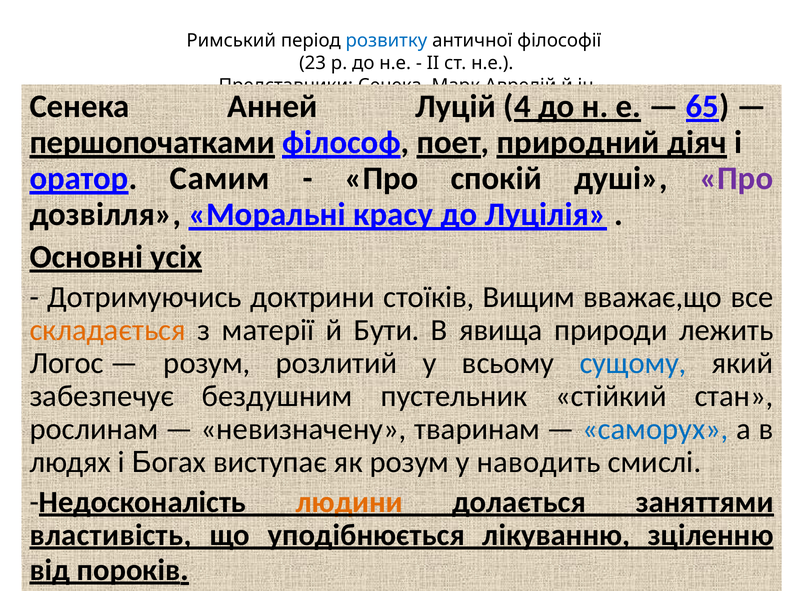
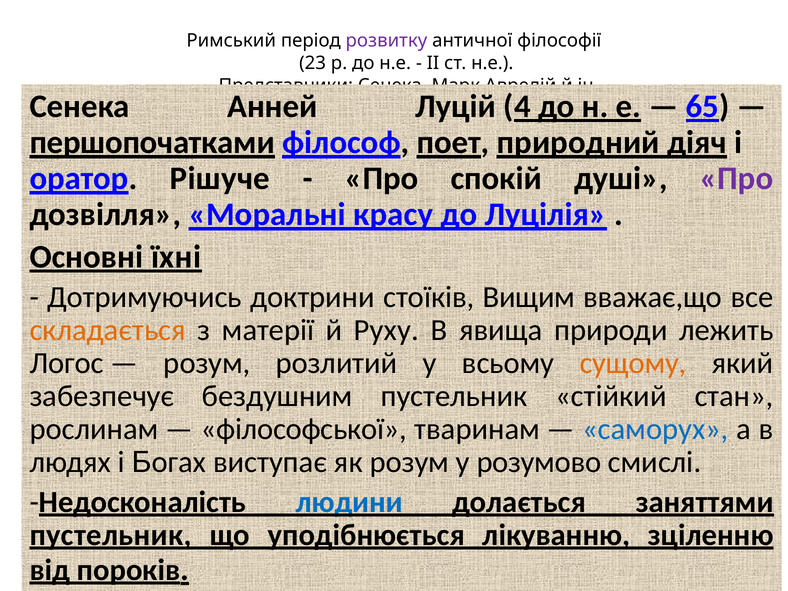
розвитку colour: blue -> purple (386, 41)
Самим: Самим -> Рішуче (220, 179)
усіх: усіх -> їхні (176, 257)
Бути: Бути -> Руху (387, 330)
сущому colour: blue -> orange (633, 363)
невизначену: невизначену -> філософської (304, 429)
наводить: наводить -> розумово (539, 462)
людини colour: orange -> blue (349, 502)
властивість: властивість -> пустельник (111, 535)
